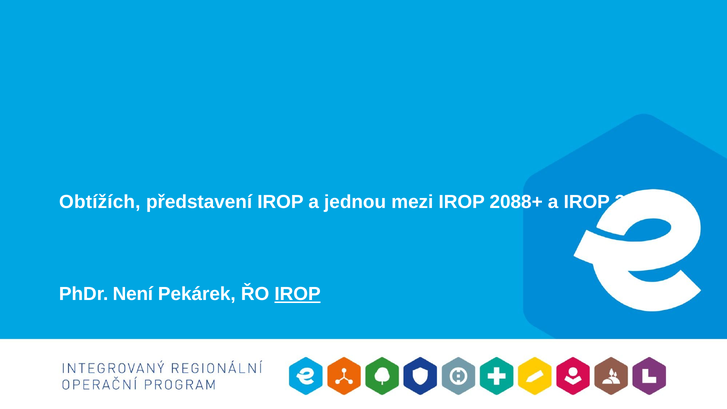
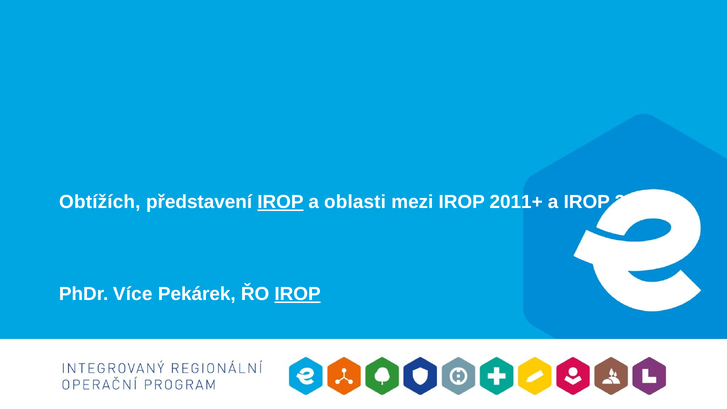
IROP underline: none -> present (280, 202)
jednou: jednou -> oblasti (355, 202)
2088+: 2088+ -> 2011+ (516, 202)
Není: Není -> Více (133, 294)
